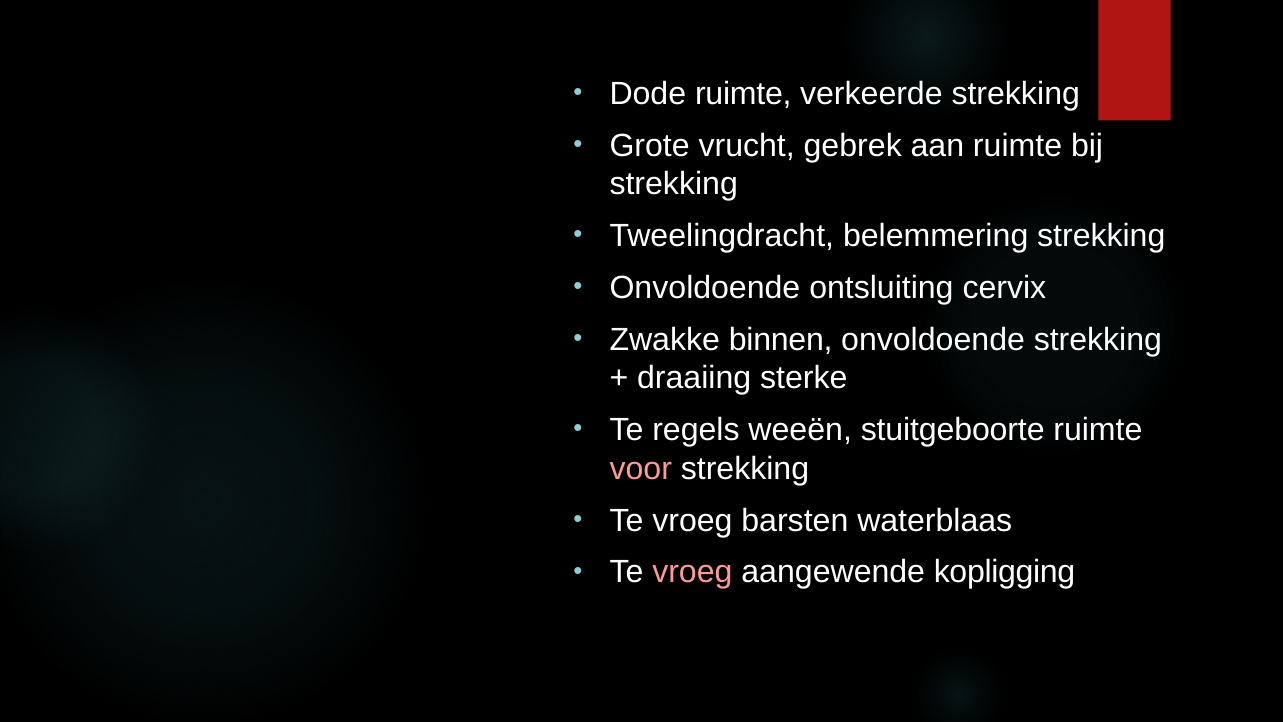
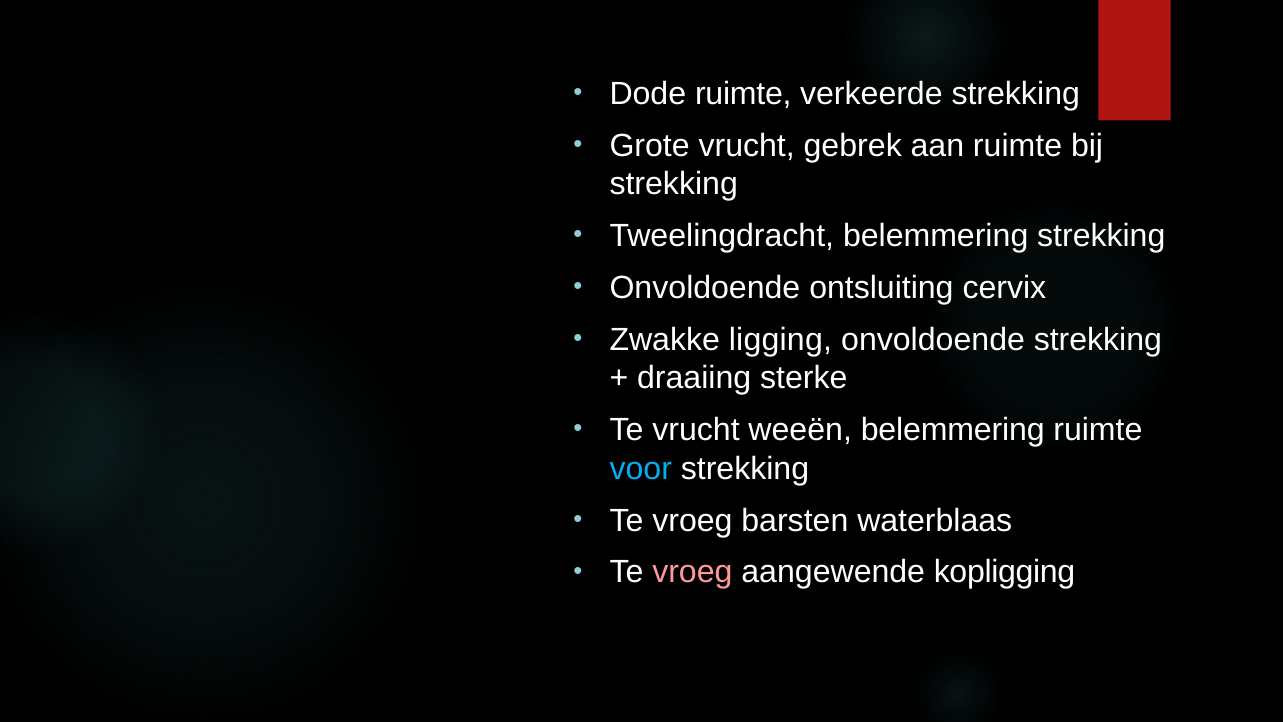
binnen: binnen -> ligging (780, 340)
Te regels: regels -> vrucht (696, 430)
weeën stuitgeboorte: stuitgeboorte -> belemmering (953, 430)
voor colour: pink -> light blue (641, 468)
